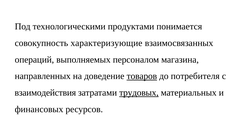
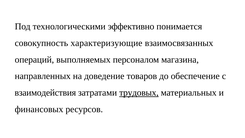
продуктами: продуктами -> эффективно (131, 26)
товаров underline: present -> none (142, 76)
потребителя: потребителя -> обеспечение (195, 76)
